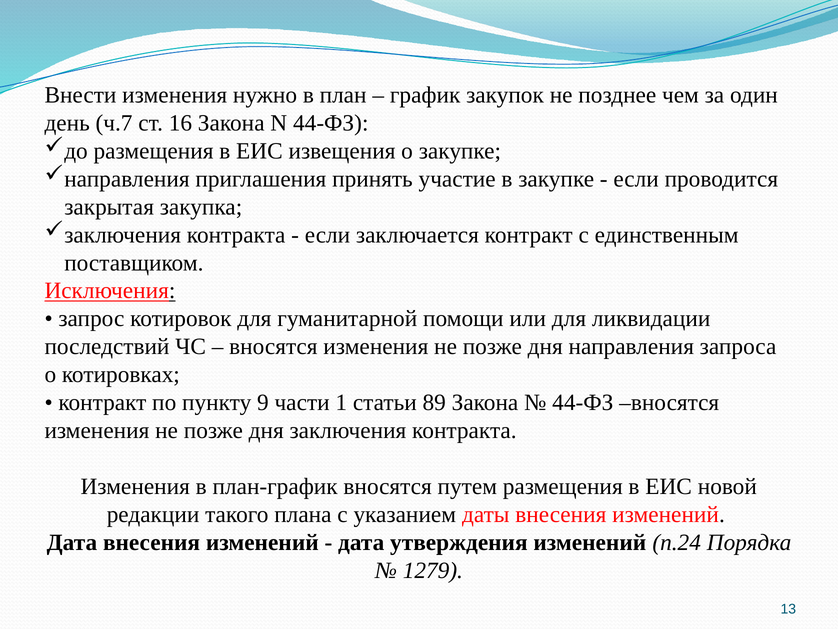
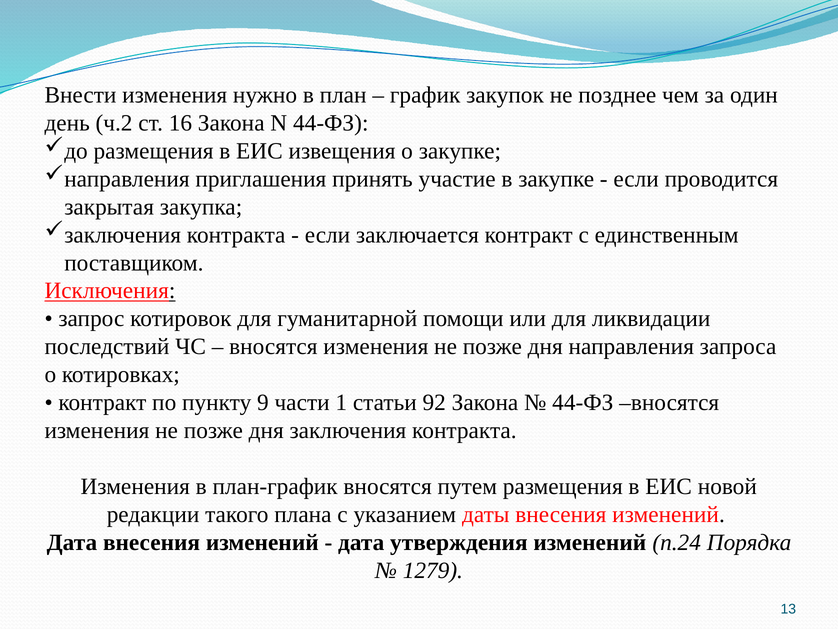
ч.7: ч.7 -> ч.2 (114, 123)
89: 89 -> 92 (434, 402)
